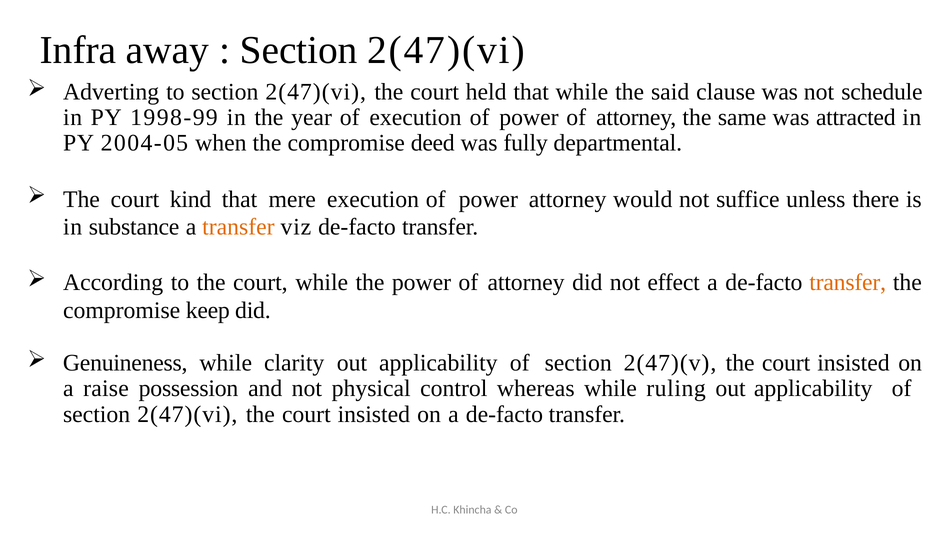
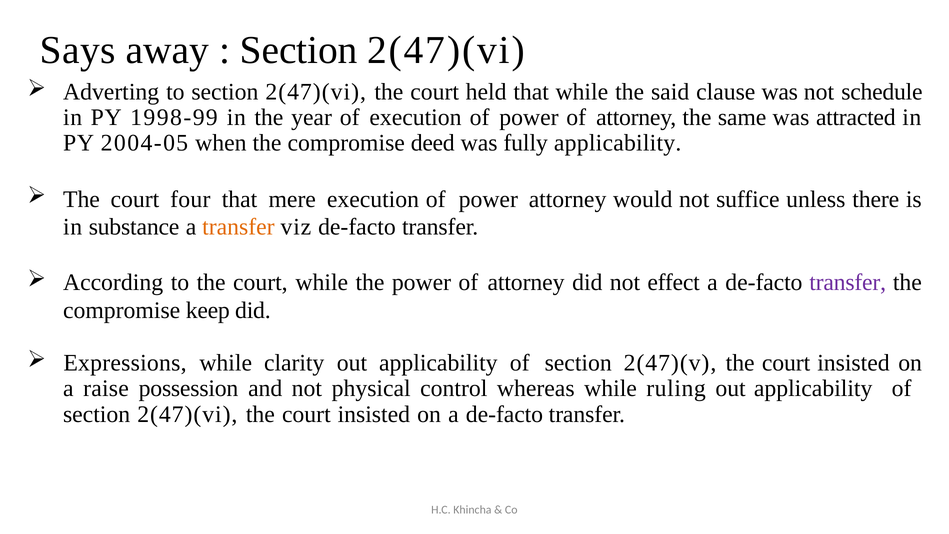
Infra: Infra -> Says (78, 50)
fully departmental: departmental -> applicability (618, 143)
kind: kind -> four (190, 199)
transfer colour: orange -> purple (848, 282)
Genuineness: Genuineness -> Expressions (125, 363)
